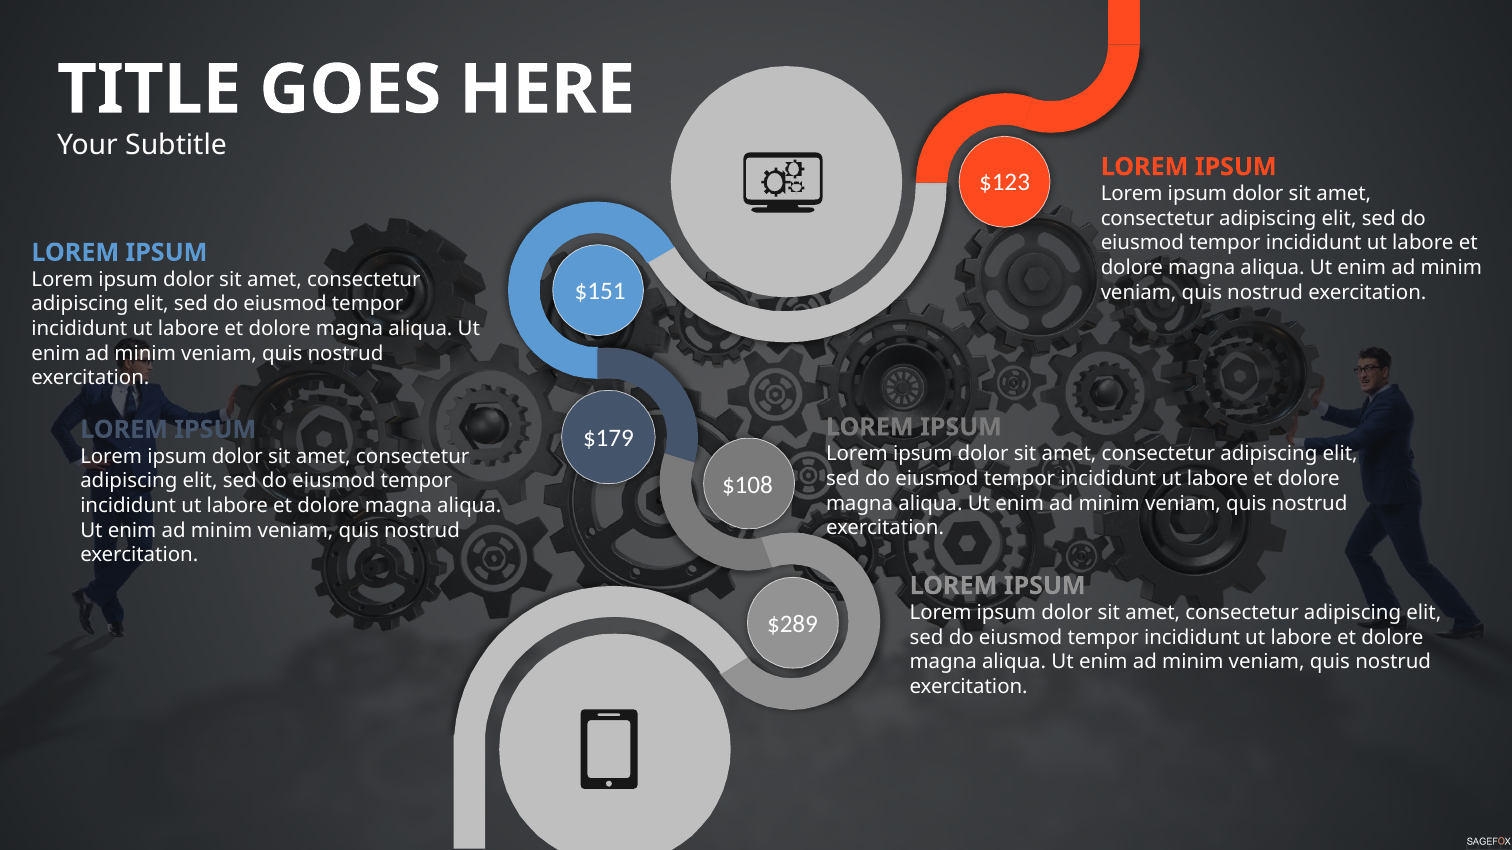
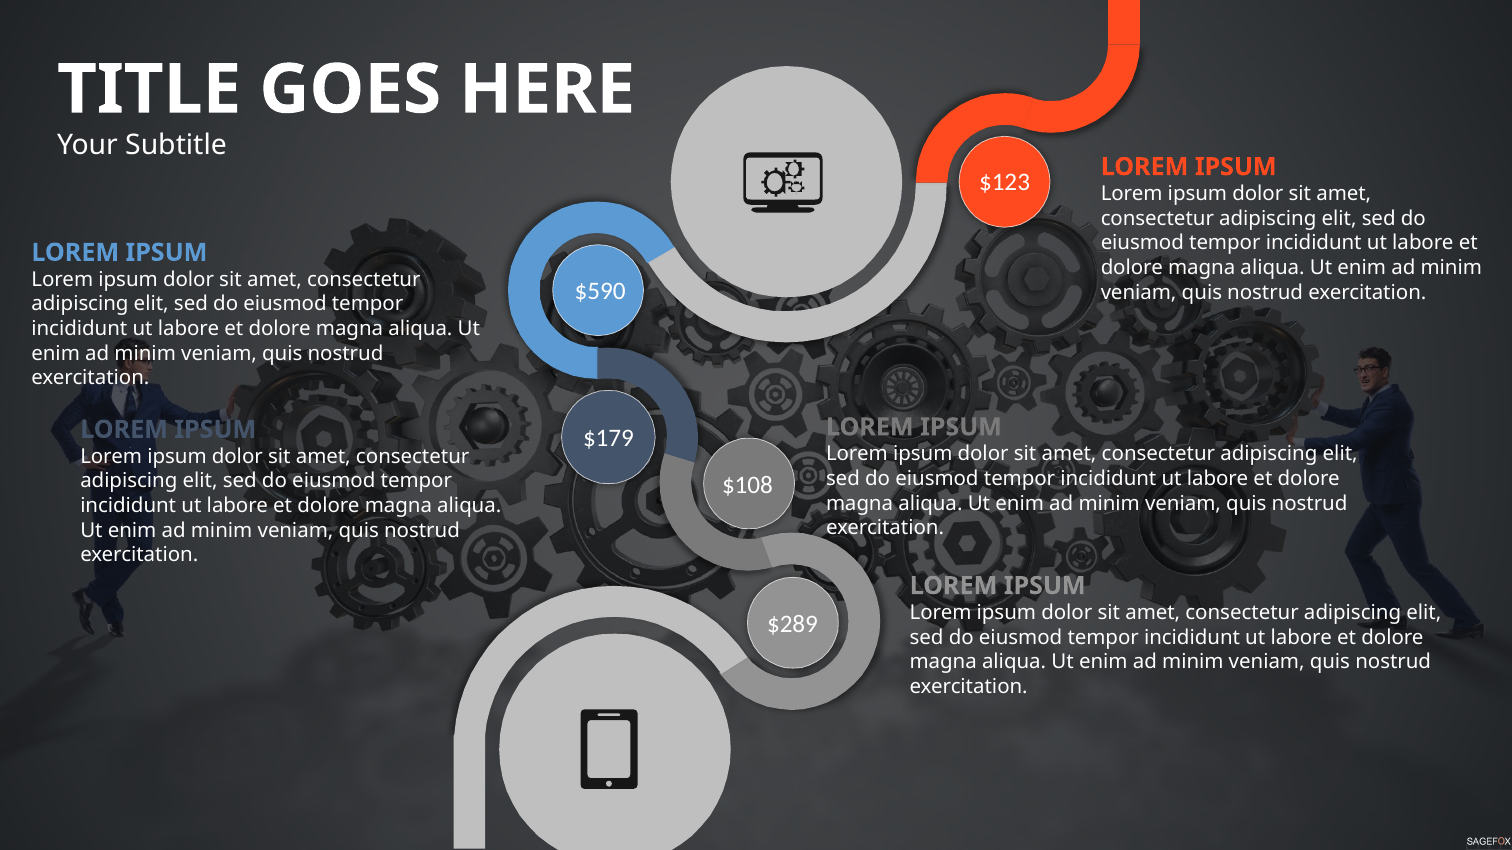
$151: $151 -> $590 (600, 292)
